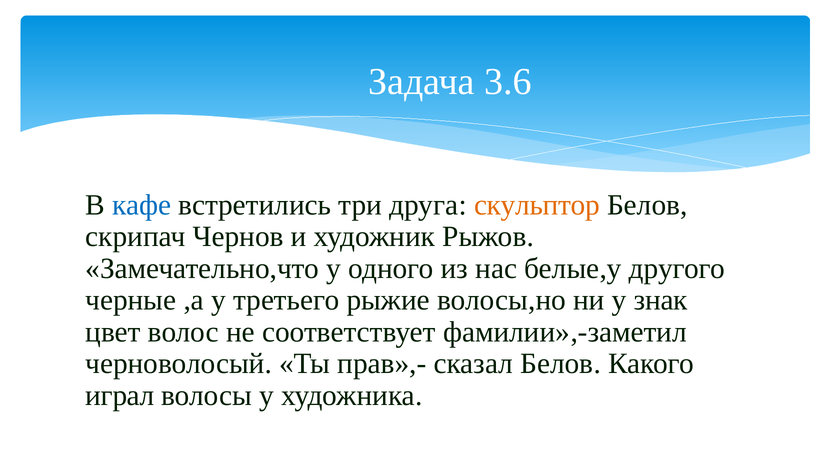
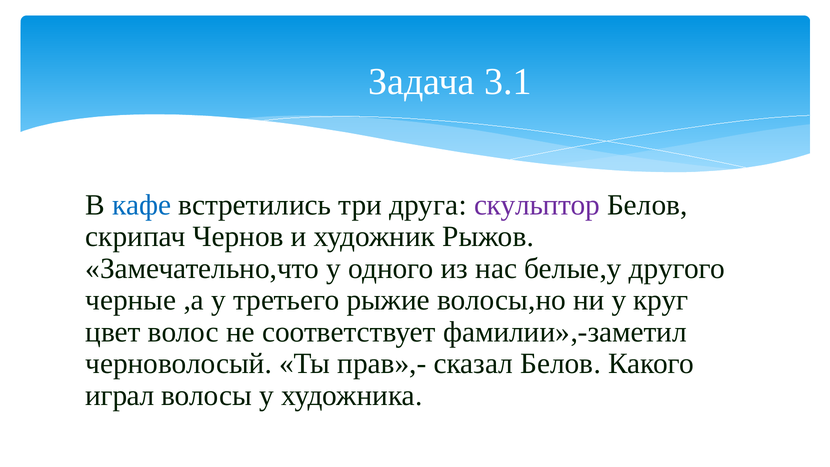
3.6: 3.6 -> 3.1 (508, 82)
скульптор colour: orange -> purple (537, 205)
знак: знак -> круг (661, 300)
